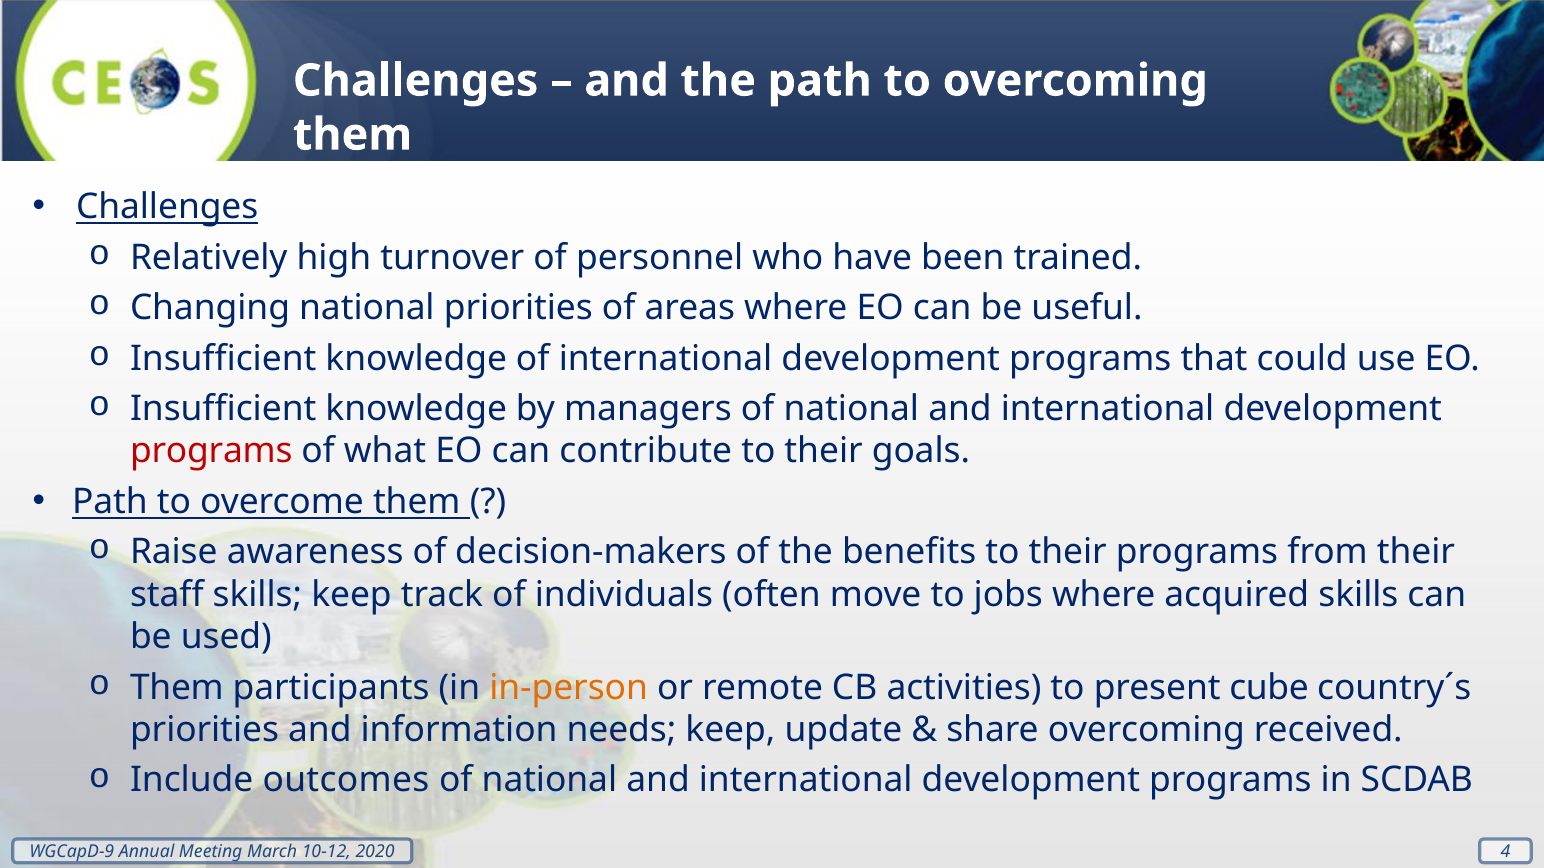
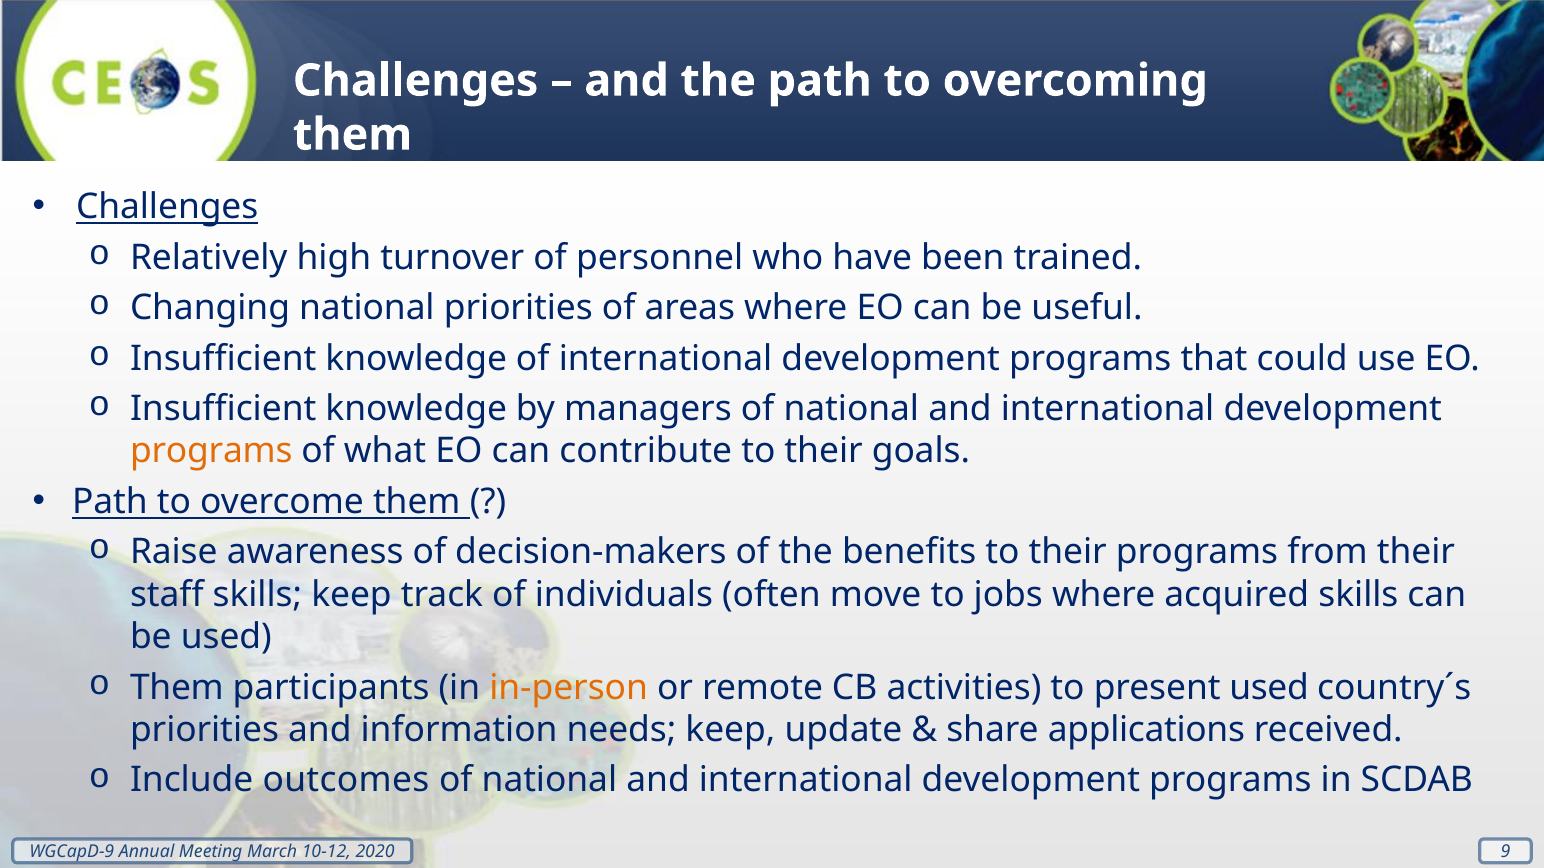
programs colour: red -> orange (211, 451)
present cube: cube -> used (1269, 688)
share overcoming: overcoming -> applications (1146, 730)
4: 4 -> 9 (1505, 852)
